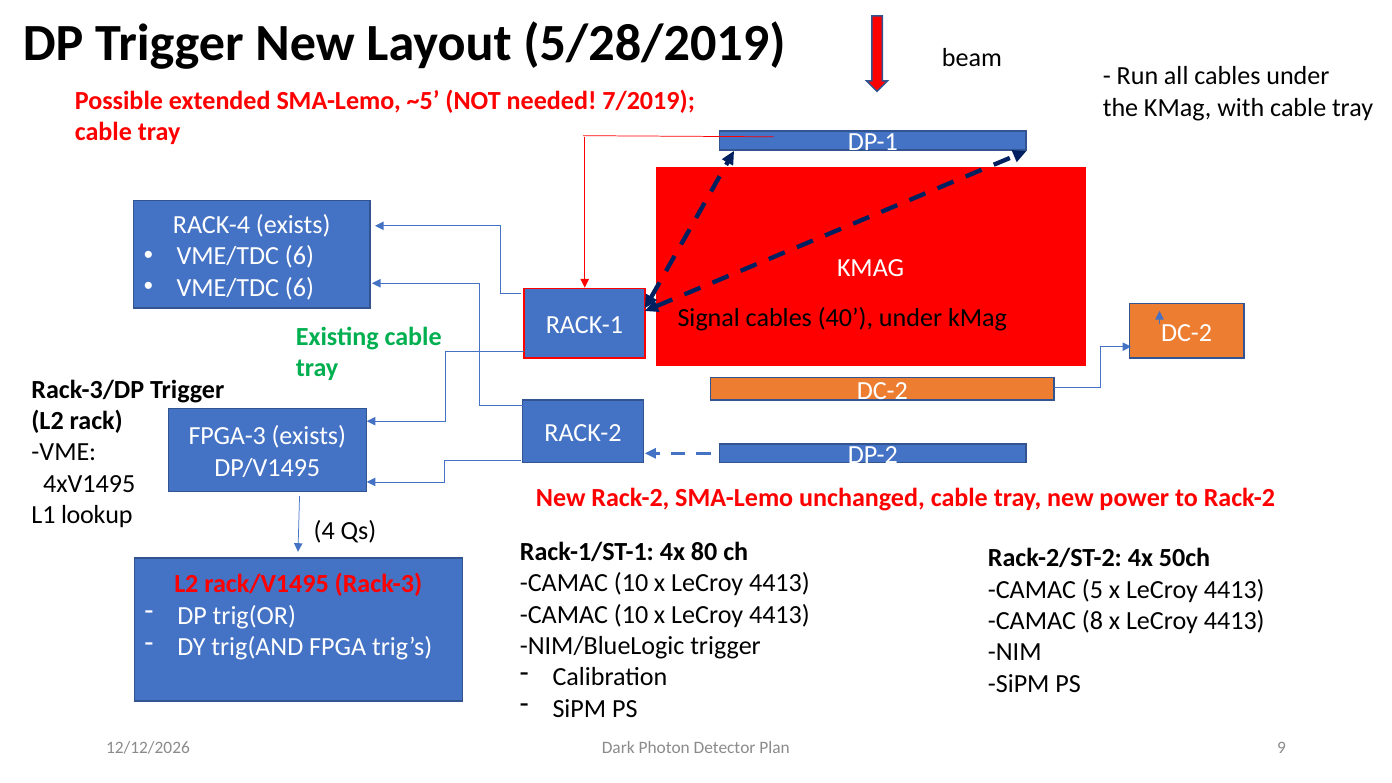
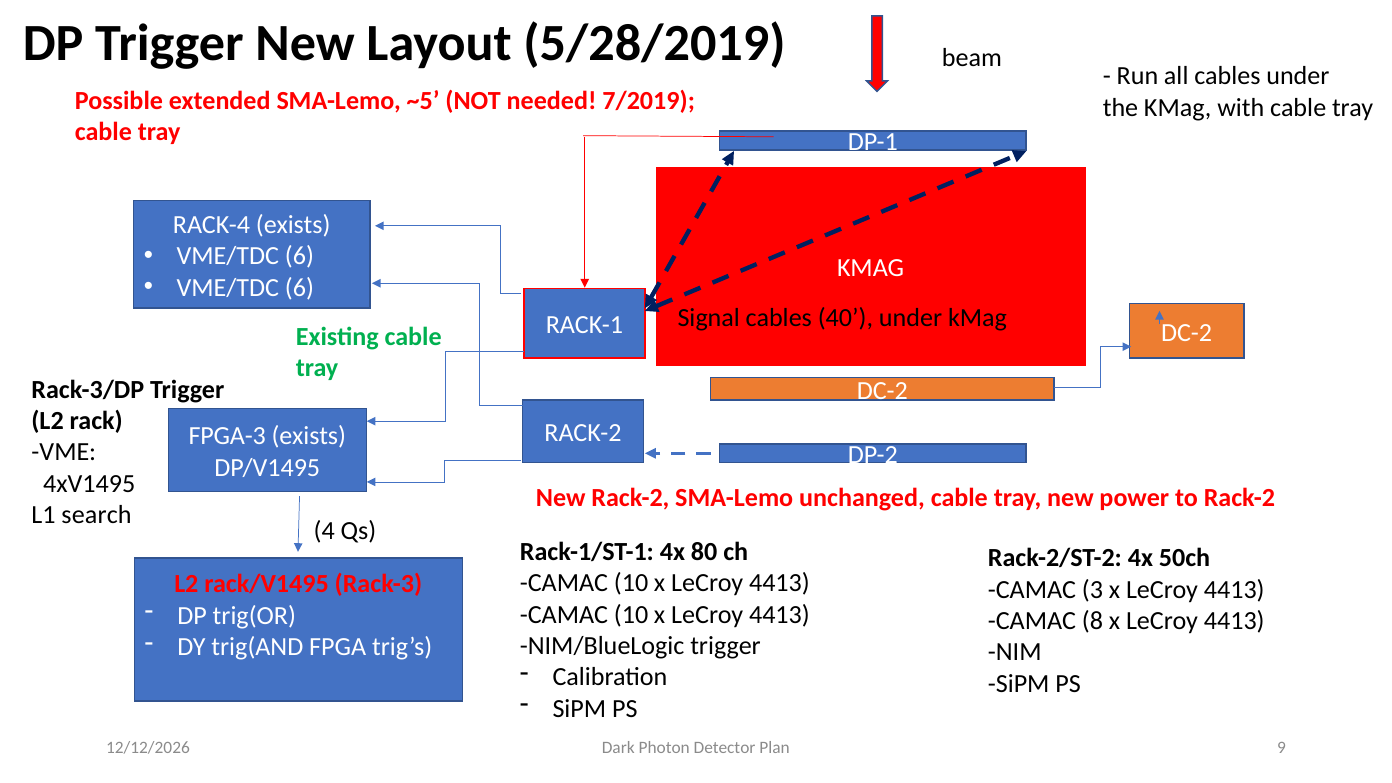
lookup: lookup -> search (97, 515)
5: 5 -> 3 (1092, 590)
